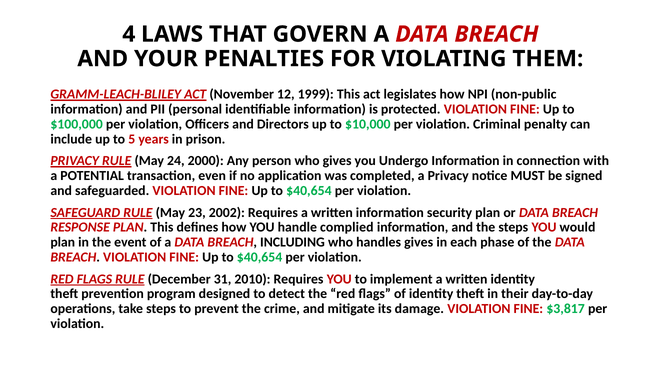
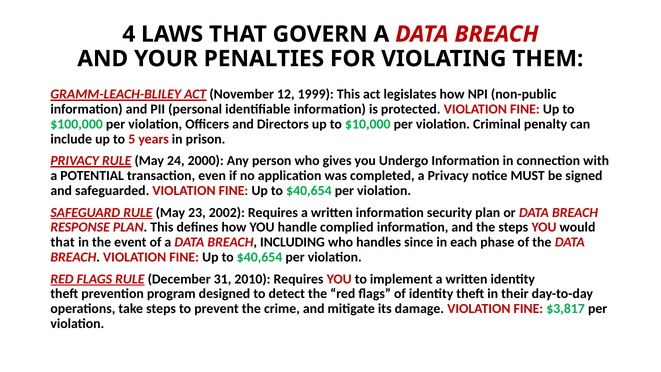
plan: plan -> that (63, 242)
handles gives: gives -> since (419, 242)
